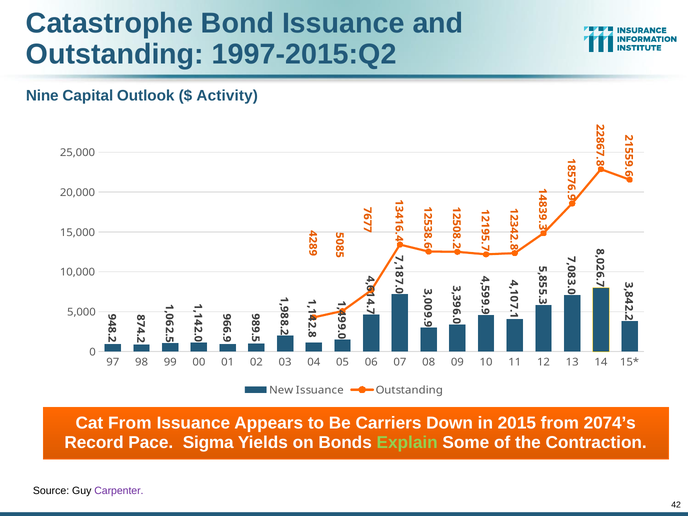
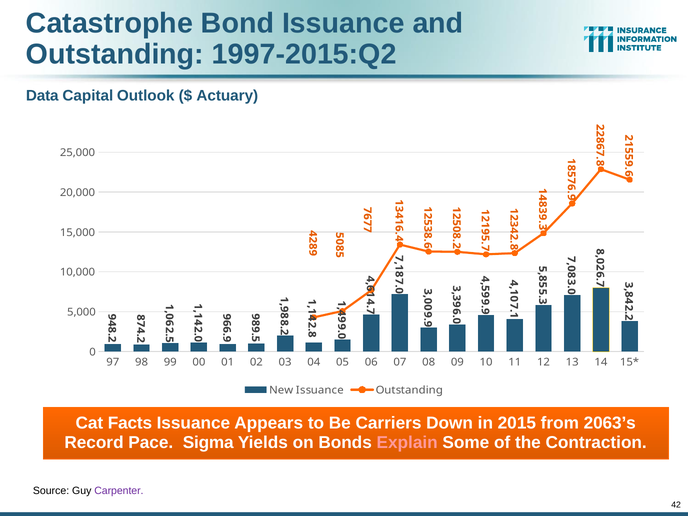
Nine: Nine -> Data (42, 96)
Activity: Activity -> Actuary (227, 96)
Cat From: From -> Facts (130, 423)
2074’s: 2074’s -> 2063’s (610, 423)
Explain colour: light green -> pink (407, 442)
